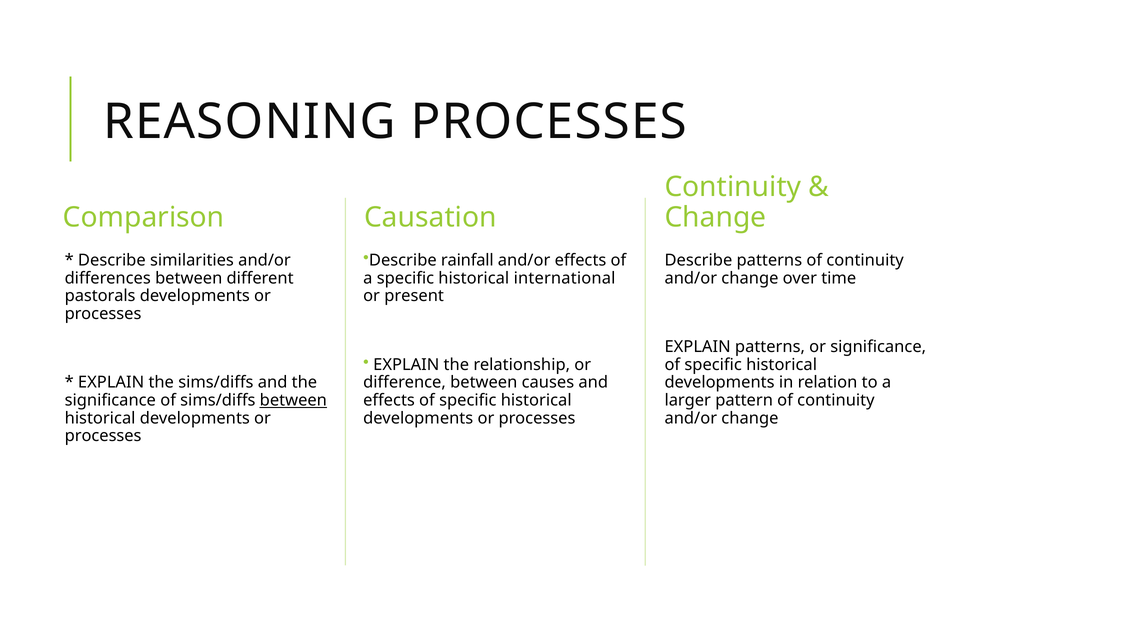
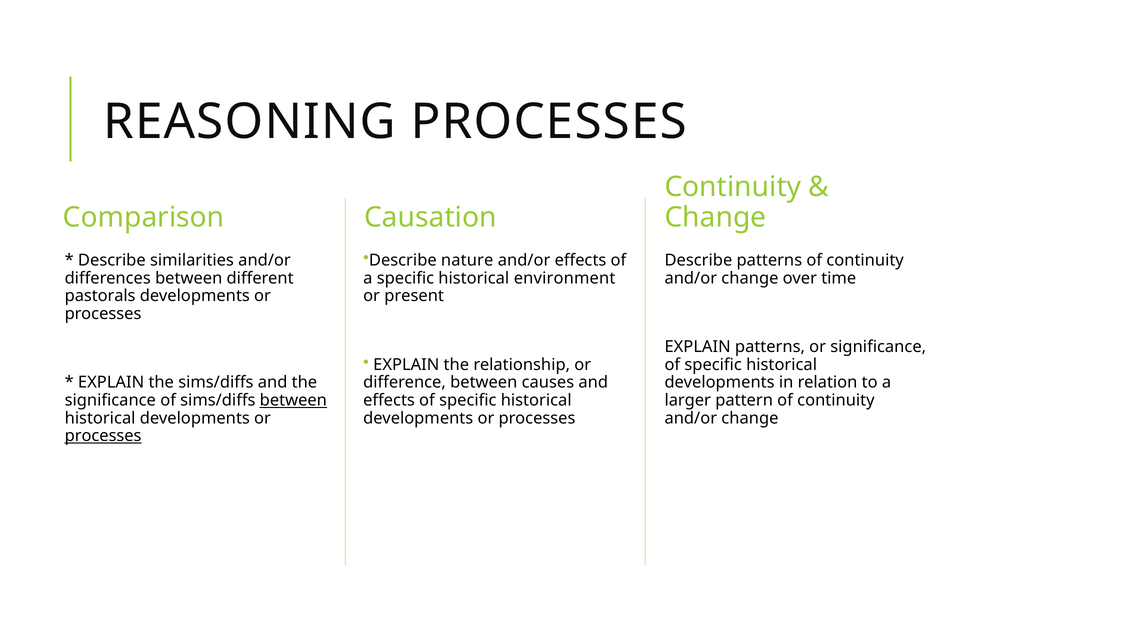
rainfall: rainfall -> nature (467, 260)
international: international -> environment (565, 278)
processes underline: none -> present (103, 436)
